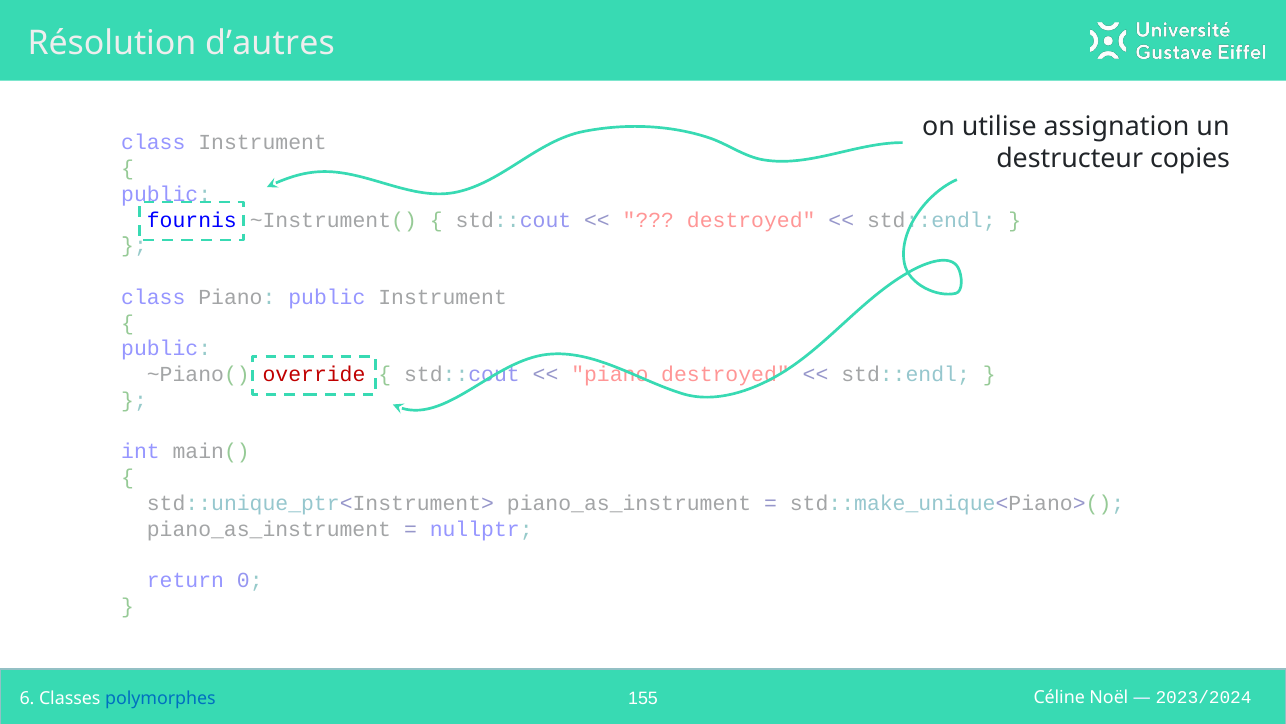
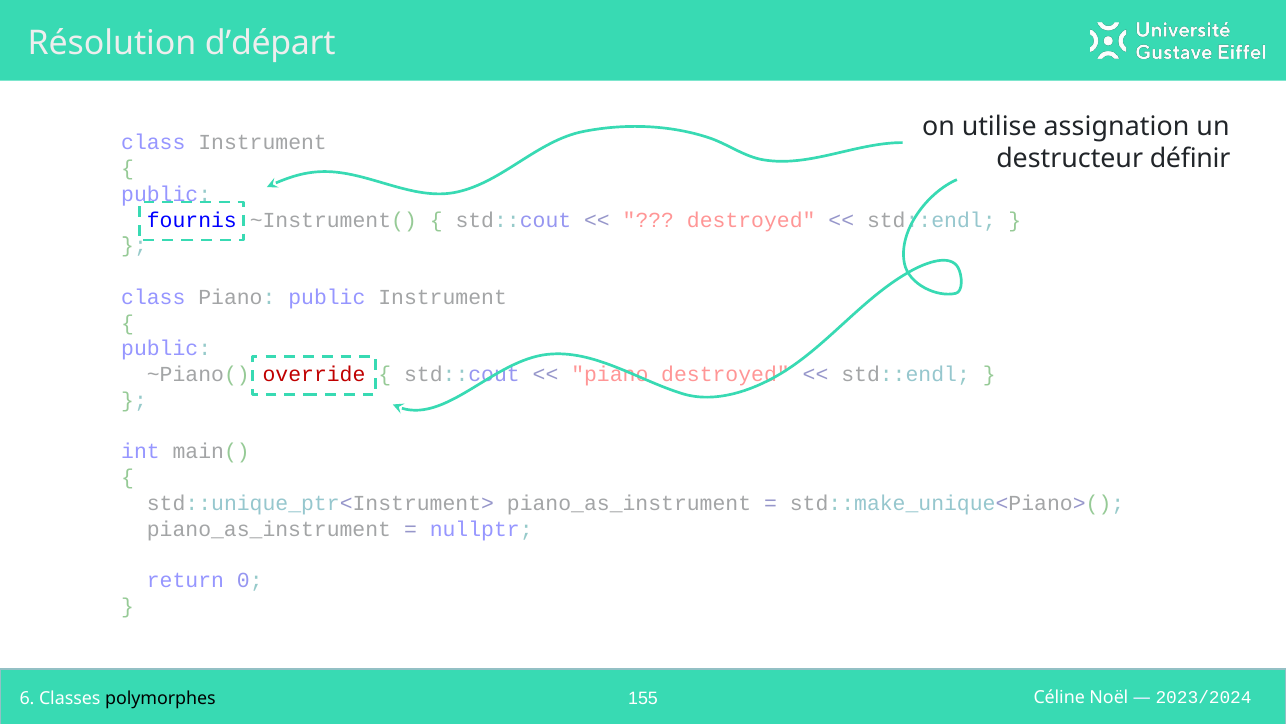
d’autres: d’autres -> d’départ (270, 44)
copies: copies -> définir (1190, 158)
polymorphes colour: blue -> black (160, 698)
